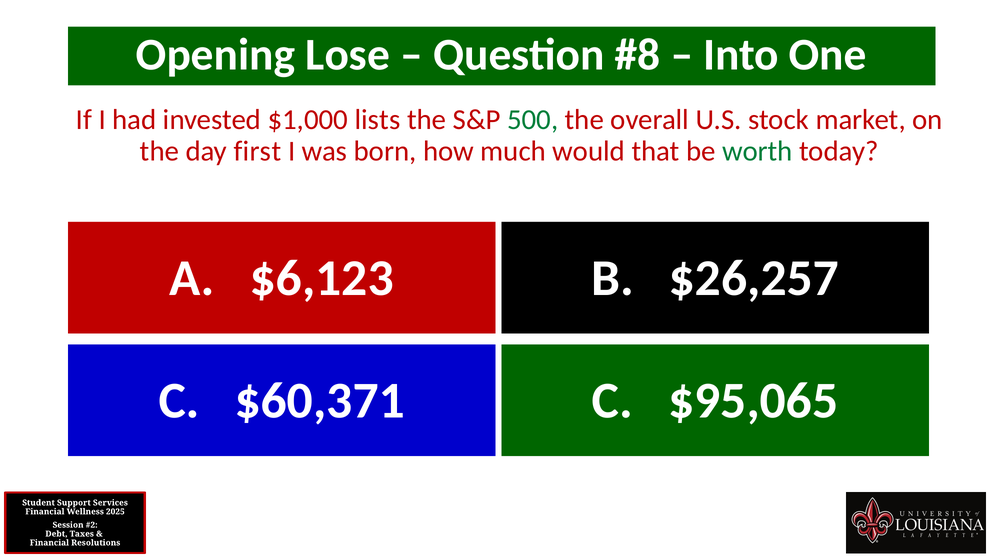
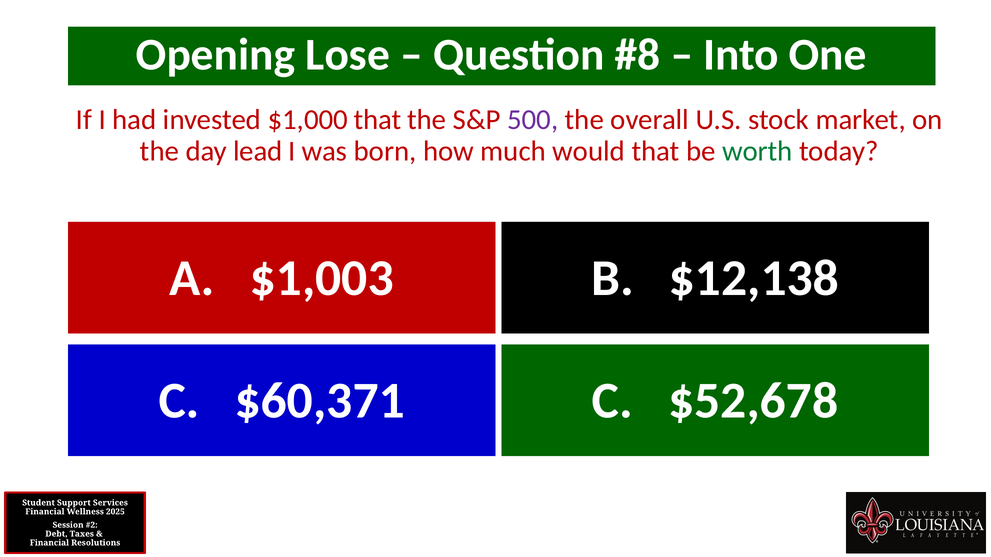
$1,000 lists: lists -> that (378, 120)
500 colour: green -> purple (533, 120)
first: first -> lead (258, 151)
$6,123: $6,123 -> $1,003 (322, 278)
$26,257: $26,257 -> $12,138 (754, 278)
$95,065: $95,065 -> $52,678 (753, 401)
